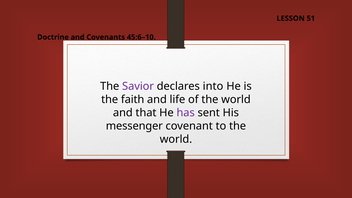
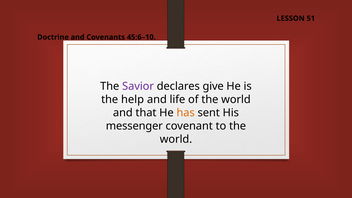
into: into -> give (213, 86)
faith: faith -> help (133, 100)
has colour: purple -> orange (186, 113)
